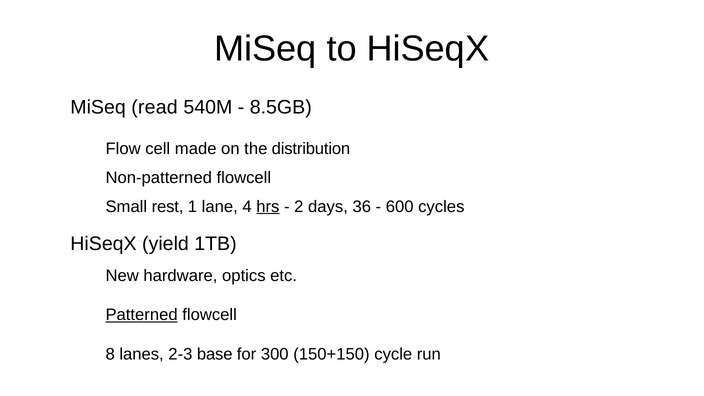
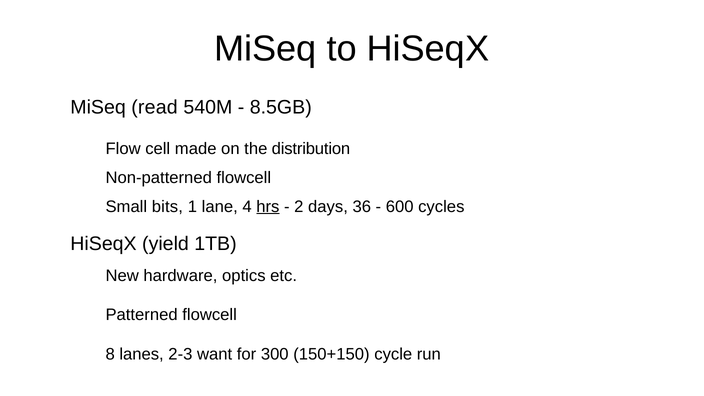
rest: rest -> bits (167, 207)
Patterned underline: present -> none (142, 315)
base: base -> want (215, 354)
